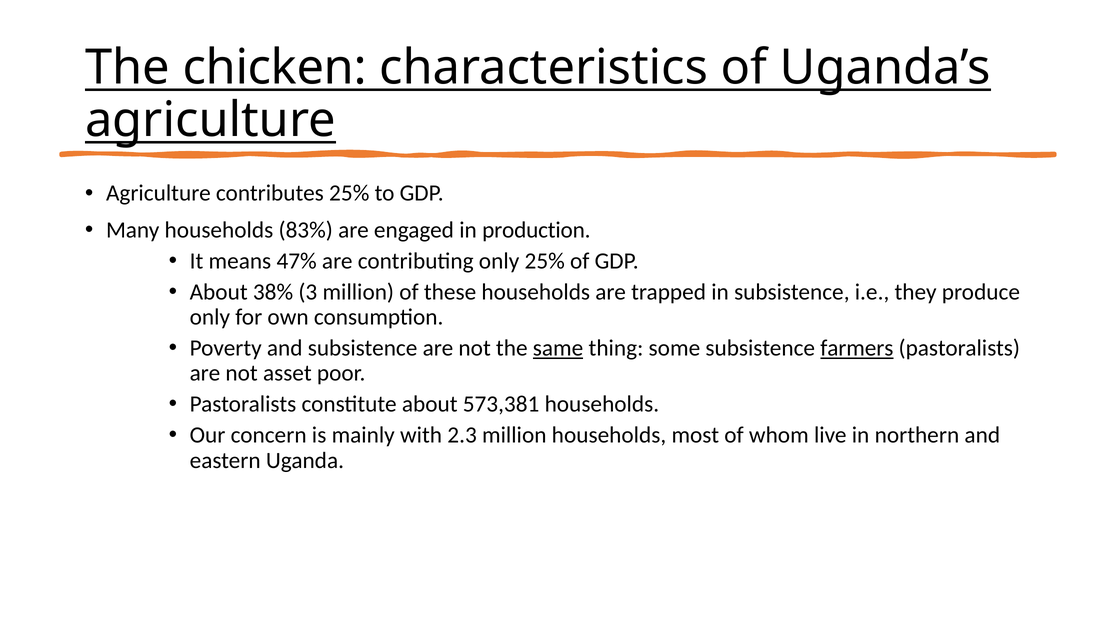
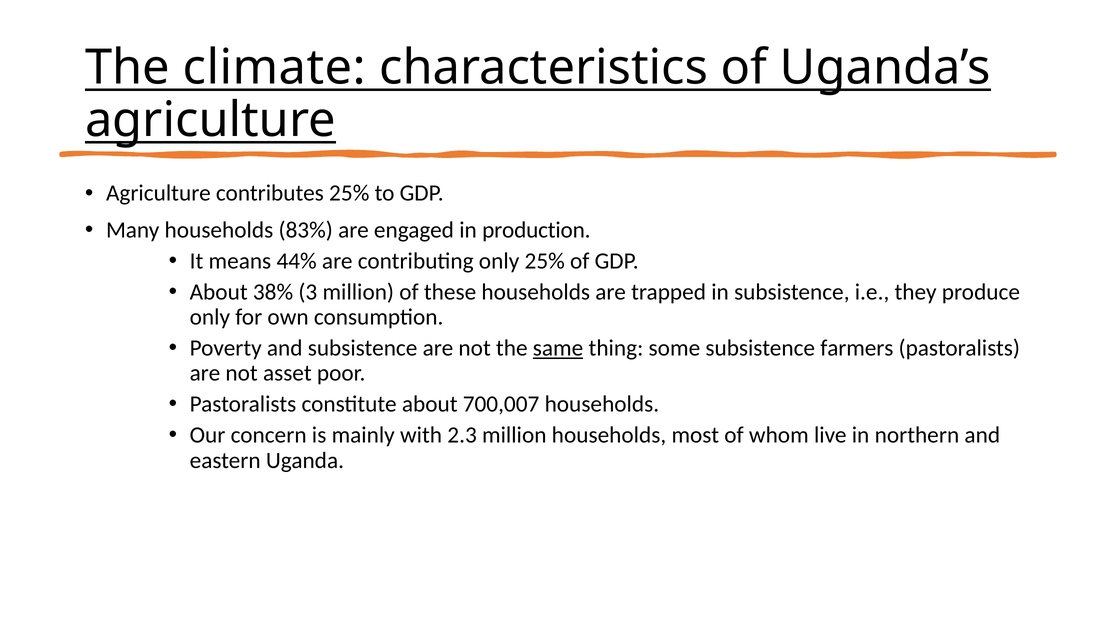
chicken: chicken -> climate (274, 67)
47%: 47% -> 44% (297, 261)
farmers underline: present -> none (857, 348)
573,381: 573,381 -> 700,007 (501, 404)
